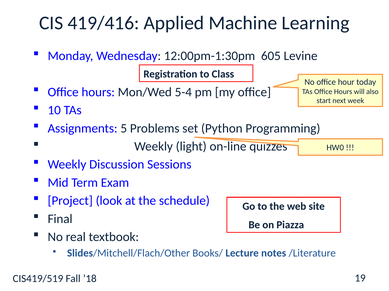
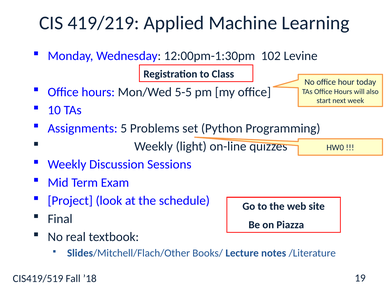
419/416: 419/416 -> 419/219 (103, 23)
605: 605 -> 102 (271, 56)
5-4: 5-4 -> 5-5 (183, 92)
